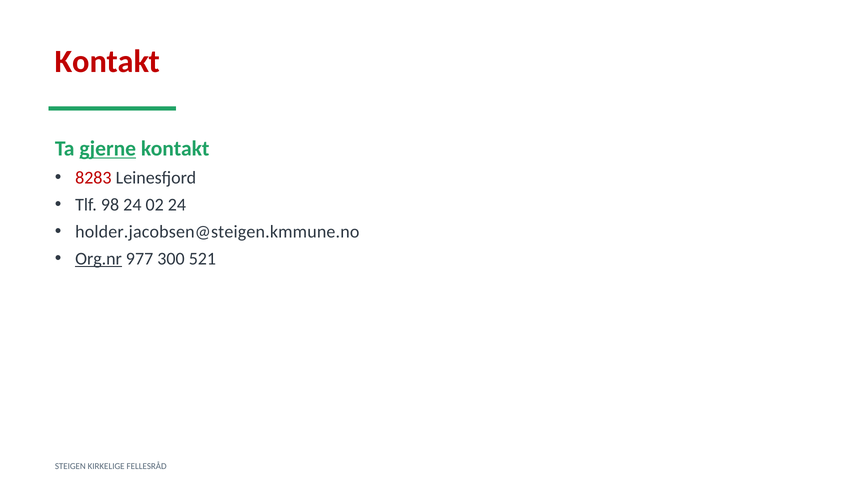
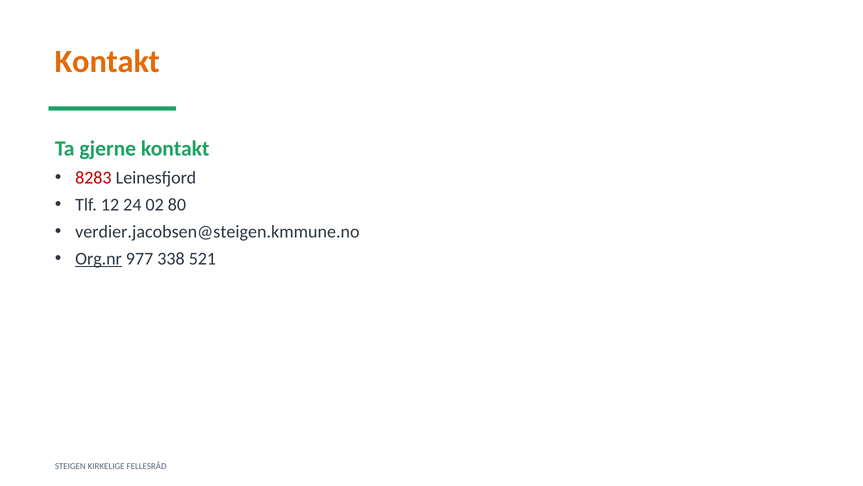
Kontakt colour: red -> orange (108, 62)
gjerne underline: present -> none (108, 149)
98: 98 -> 12 (110, 204)
02 24: 24 -> 80 (177, 204)
holder.jacobsen@steigen.kmmune.no: holder.jacobsen@steigen.kmmune.no -> verdier.jacobsen@steigen.kmmune.no (217, 231)
300: 300 -> 338 (171, 258)
